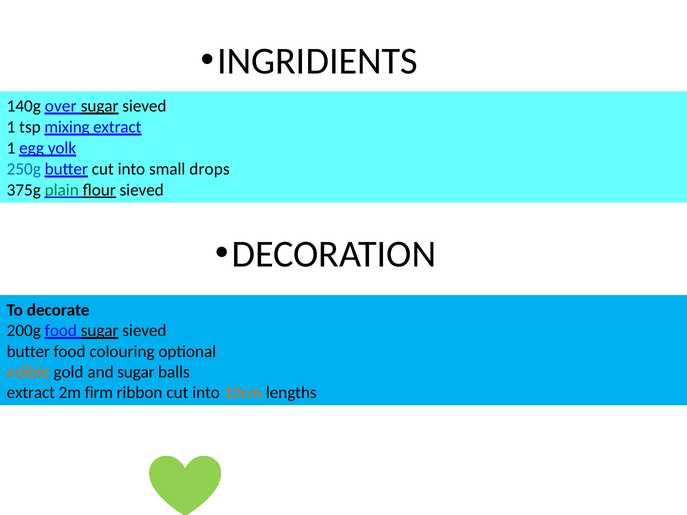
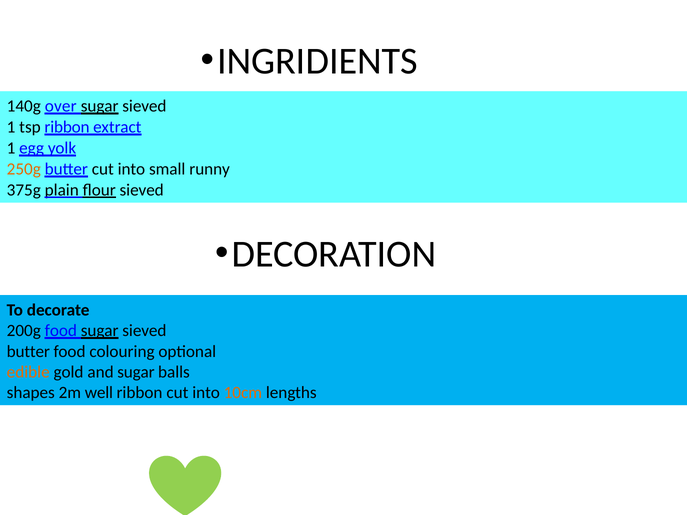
tsp mixing: mixing -> ribbon (67, 127)
250g colour: blue -> orange (24, 169)
drops: drops -> runny (210, 169)
plain colour: green -> black (62, 190)
extract: extract -> shapes (31, 393)
firm: firm -> well (99, 393)
